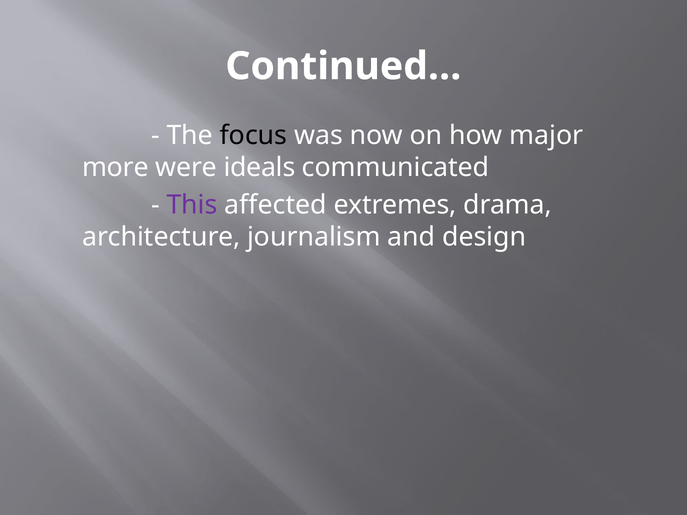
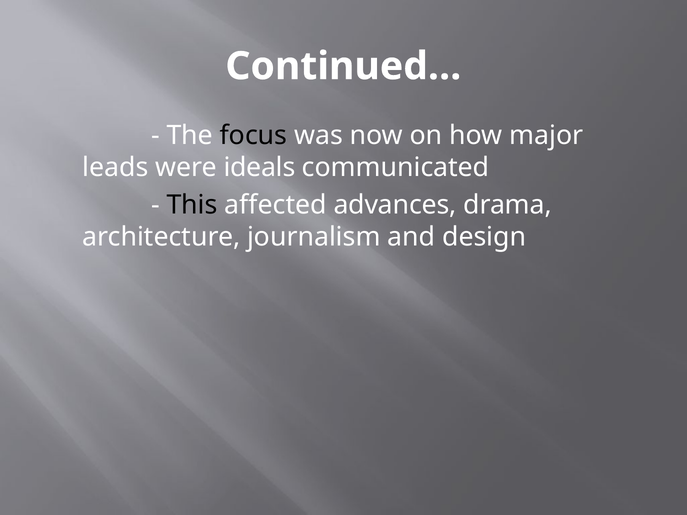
more: more -> leads (115, 168)
This colour: purple -> black (192, 205)
extremes: extremes -> advances (395, 205)
